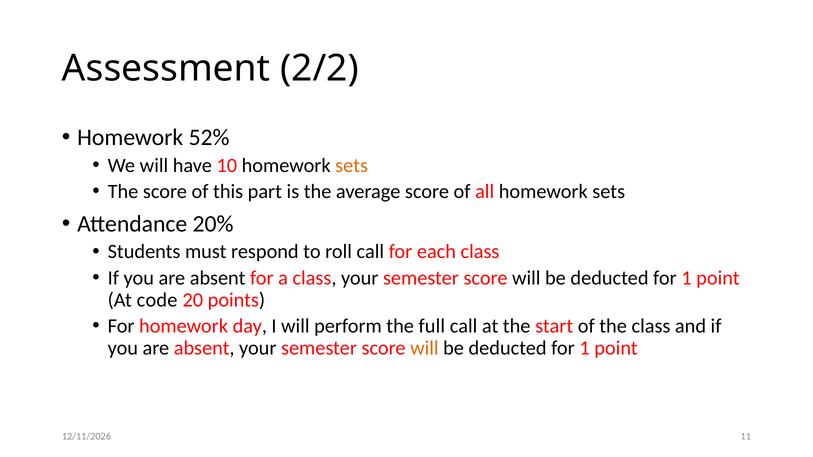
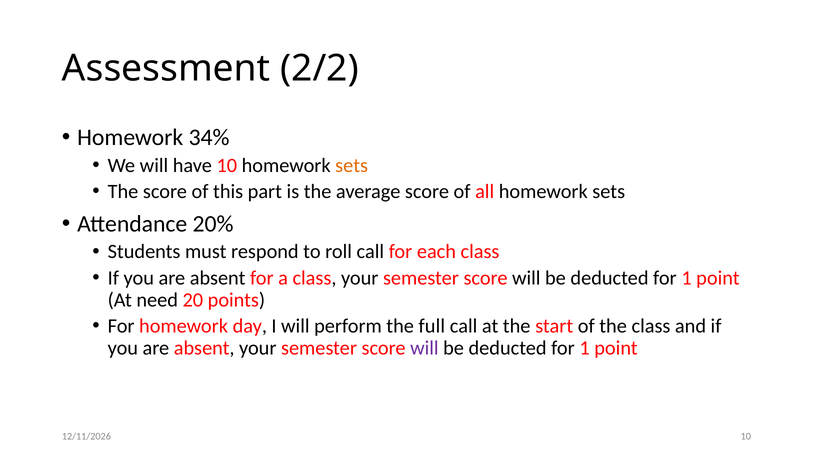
52%: 52% -> 34% (209, 137)
code: code -> need (157, 300)
will colour: orange -> purple (424, 348)
11: 11 -> 10 (746, 437)
